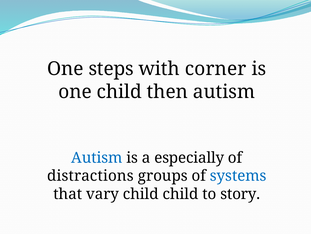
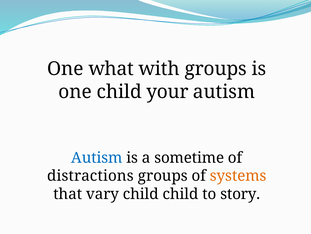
steps: steps -> what (111, 69)
with corner: corner -> groups (216, 69)
then: then -> your (167, 91)
especially: especially -> sometime (189, 157)
systems colour: blue -> orange (238, 175)
